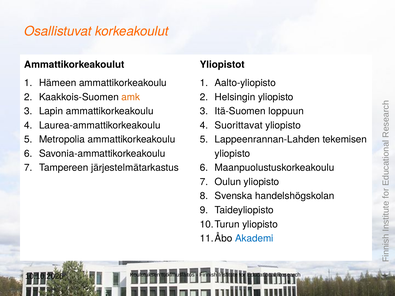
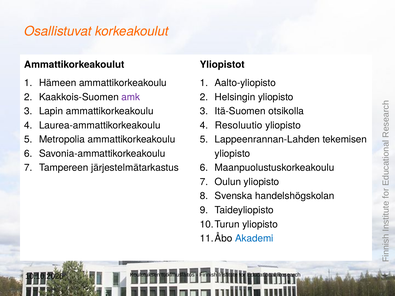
amk colour: orange -> purple (131, 97)
loppuun: loppuun -> otsikolla (286, 111)
Suorittavat: Suorittavat -> Resoluutio (239, 125)
